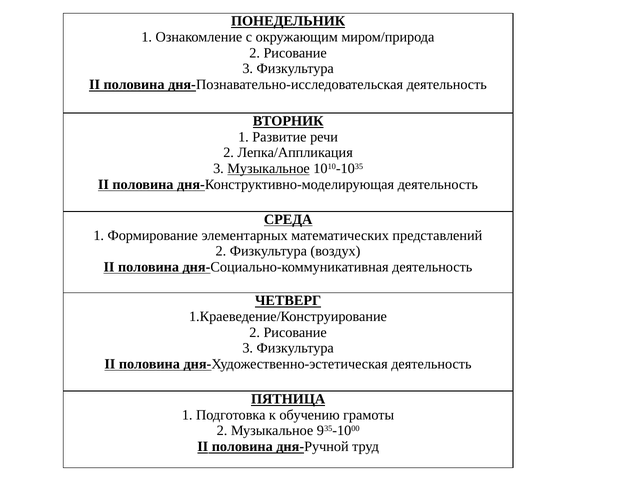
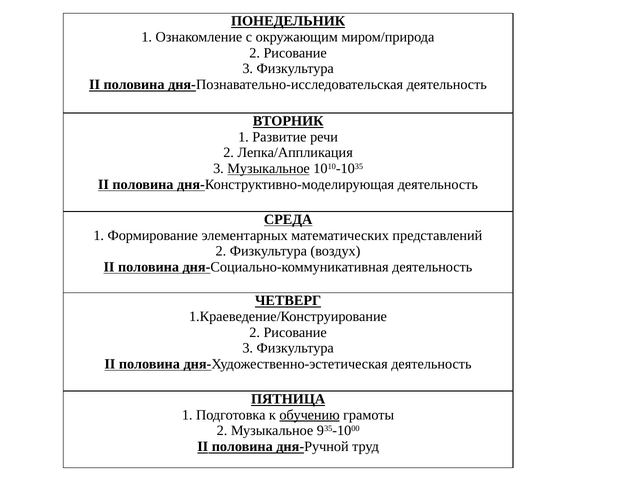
обучению underline: none -> present (310, 415)
